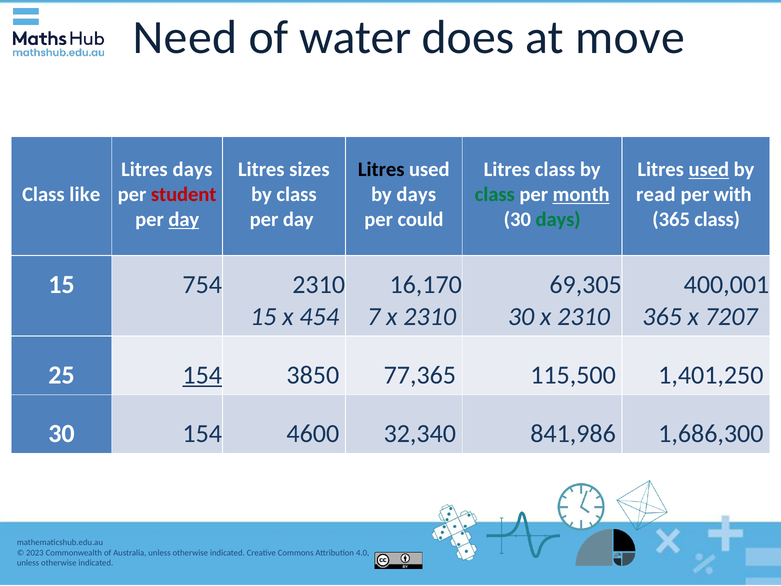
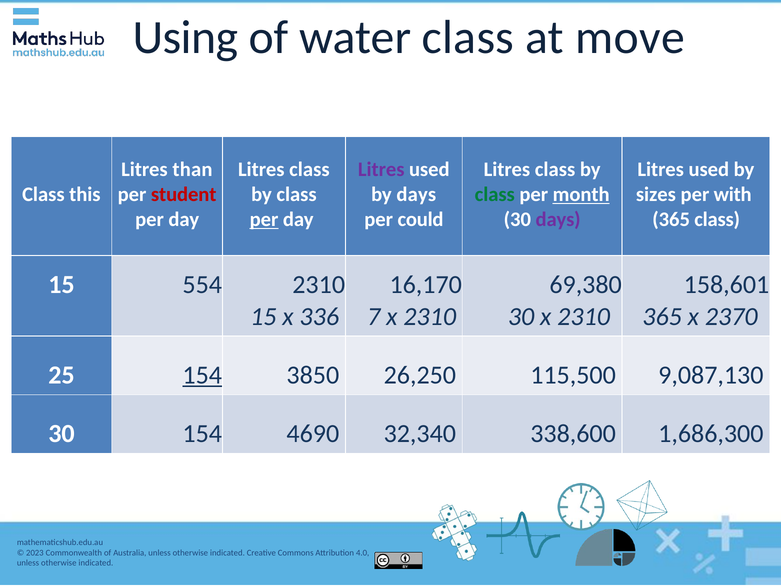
Need: Need -> Using (185, 38)
water does: does -> class (468, 38)
Litres days: days -> than (192, 169)
sizes: sizes -> class (309, 169)
Litres colour: black -> purple (381, 169)
used underline: present -> none (709, 169)
like: like -> this (85, 194)
read: read -> sizes (656, 194)
day underline: present -> none (184, 219)
per underline: none -> present (264, 219)
days colour: green -> purple (558, 219)
754: 754 -> 554 (202, 285)
69,305: 69,305 -> 69,380 (586, 285)
400,001: 400,001 -> 158,601 (726, 285)
454: 454 -> 336 (319, 316)
7207: 7207 -> 2370 (731, 316)
77,365: 77,365 -> 26,250 (420, 375)
1,401,250: 1,401,250 -> 9,087,130 (711, 375)
4600: 4600 -> 4690 (313, 434)
841,986: 841,986 -> 338,600 (573, 434)
